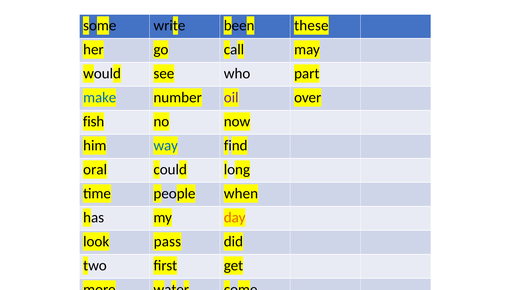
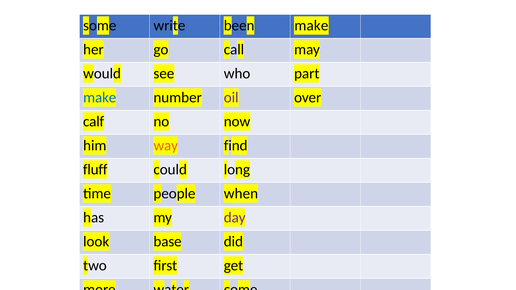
been these: these -> make (311, 26)
fish: fish -> calf (94, 122)
way colour: blue -> orange (166, 146)
oral: oral -> fluff (95, 170)
day colour: orange -> purple (235, 218)
pass: pass -> base (168, 242)
